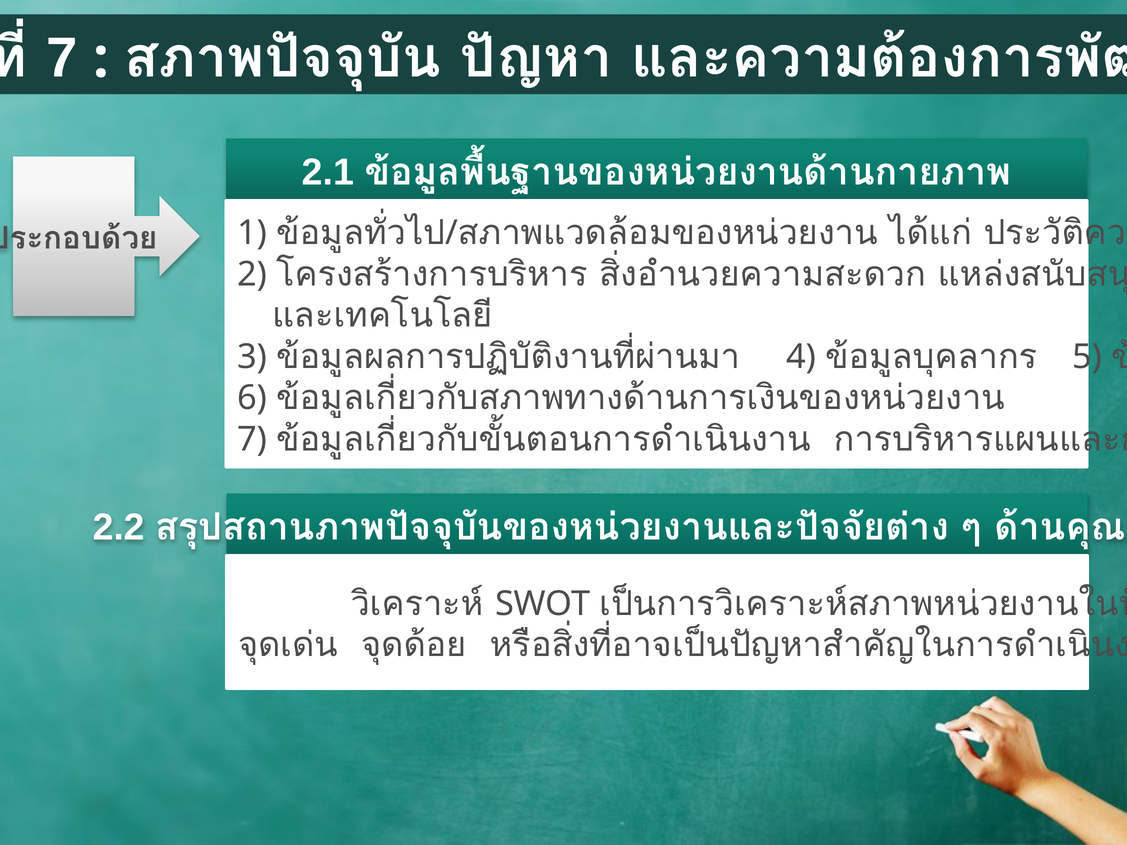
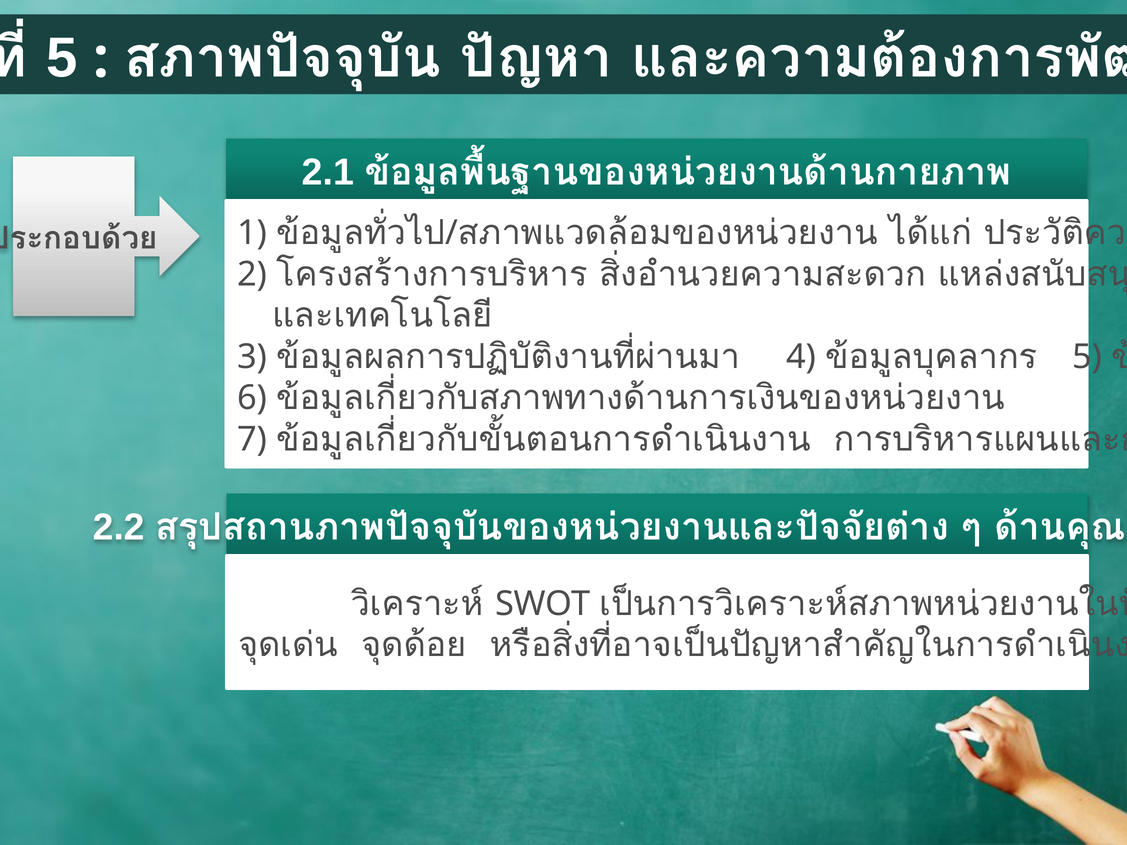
7: 7 -> 5 (62, 58)
